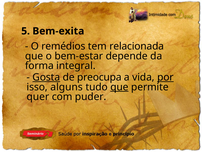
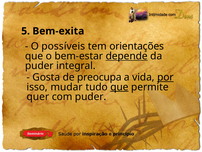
remédios: remédios -> possíveis (63, 46)
relacionada: relacionada -> orientações (137, 46)
depende underline: none -> present (127, 56)
forma: forma -> puder (39, 66)
Gosta underline: present -> none (46, 77)
alguns: alguns -> mudar (67, 87)
